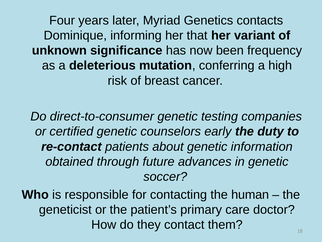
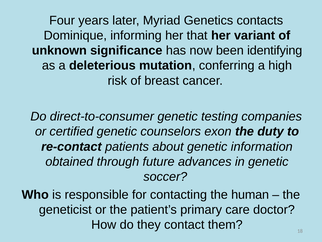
frequency: frequency -> identifying (275, 50)
early: early -> exon (218, 131)
